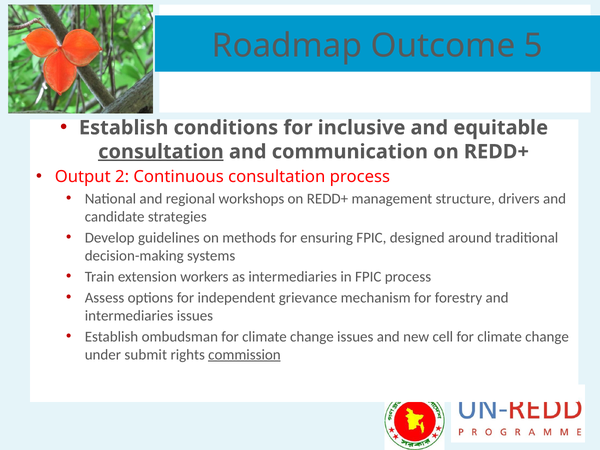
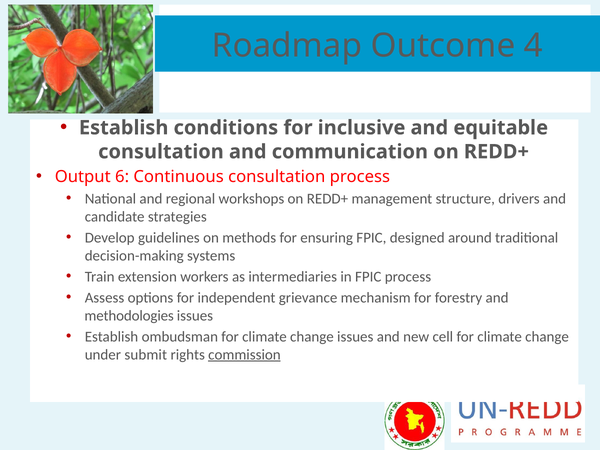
5: 5 -> 4 (533, 46)
consultation underline: present -> none (161, 152)
2: 2 -> 6 (122, 177)
intermediaries: intermediaries -> methodologies (129, 316)
